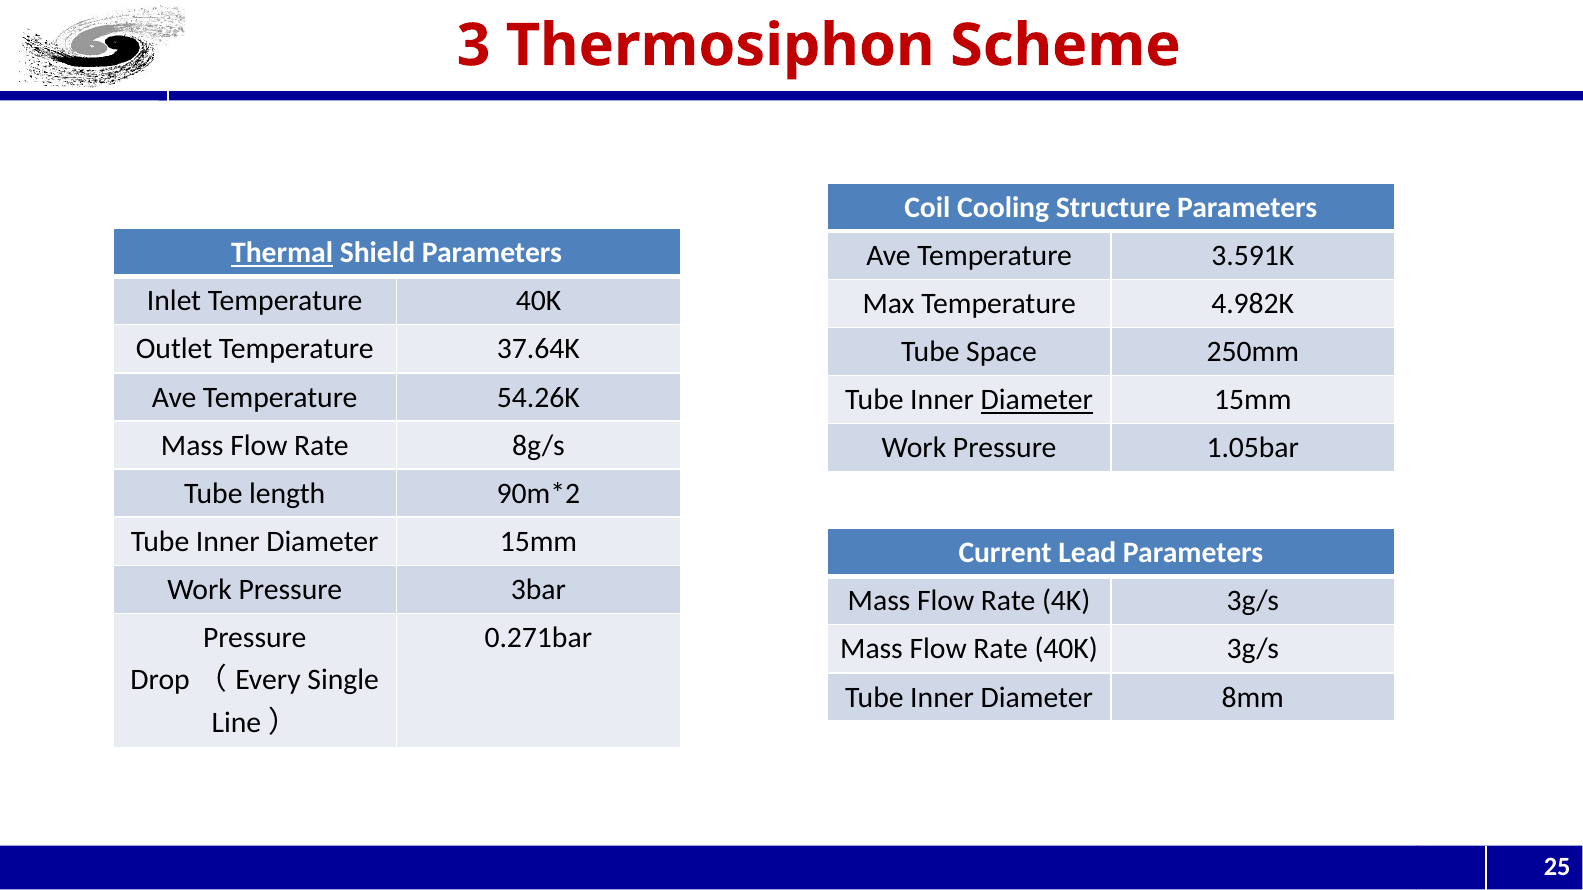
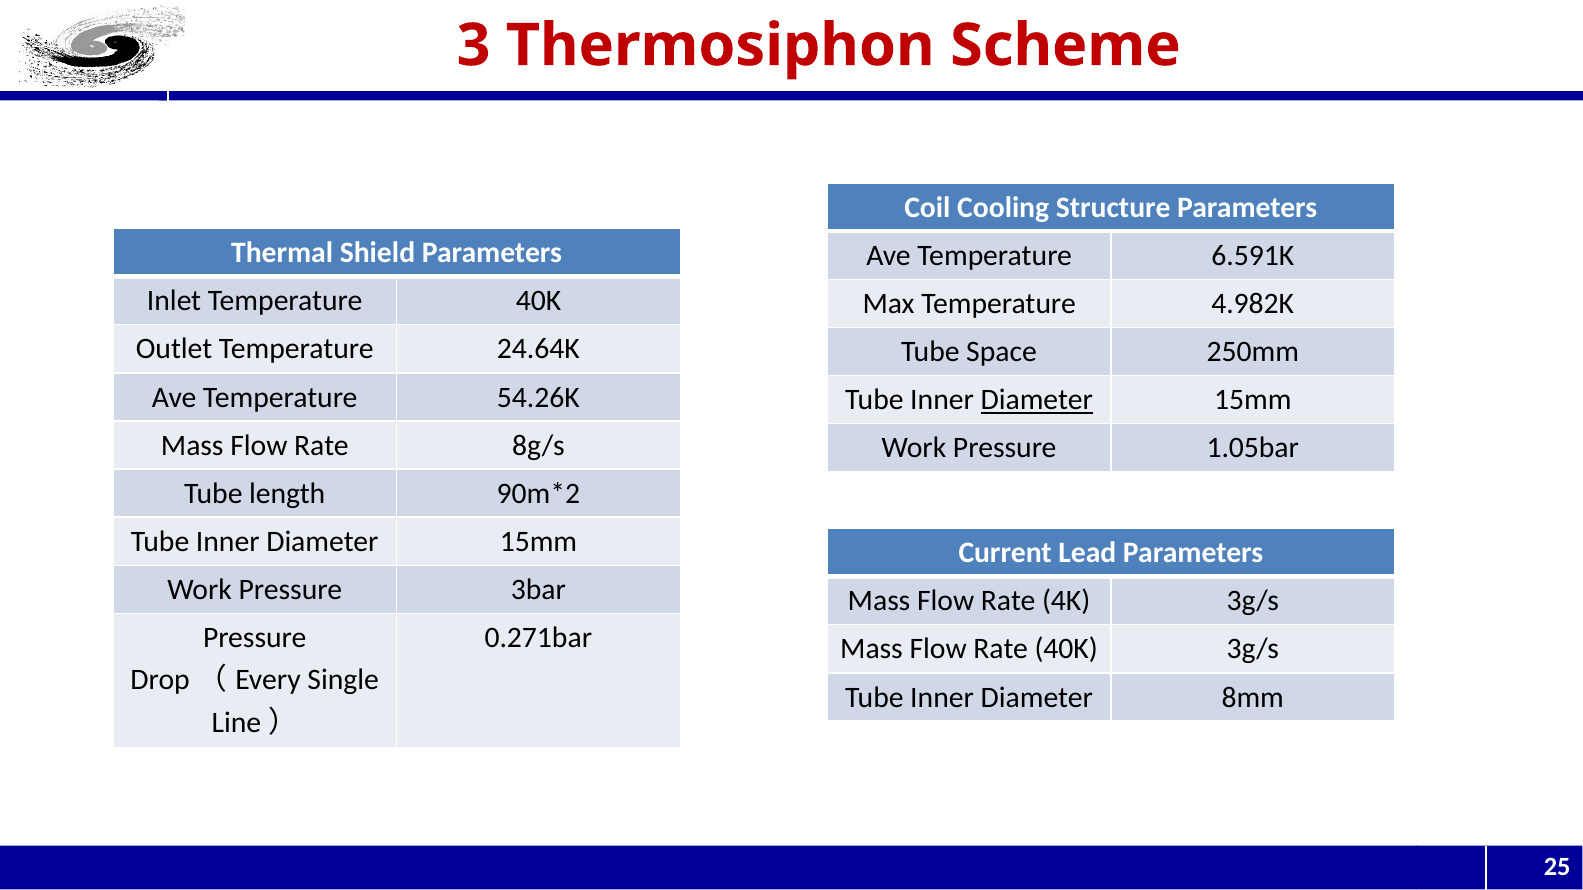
Thermal underline: present -> none (282, 253)
3.591K: 3.591K -> 6.591K (1253, 256)
37.64K: 37.64K -> 24.64K (538, 349)
